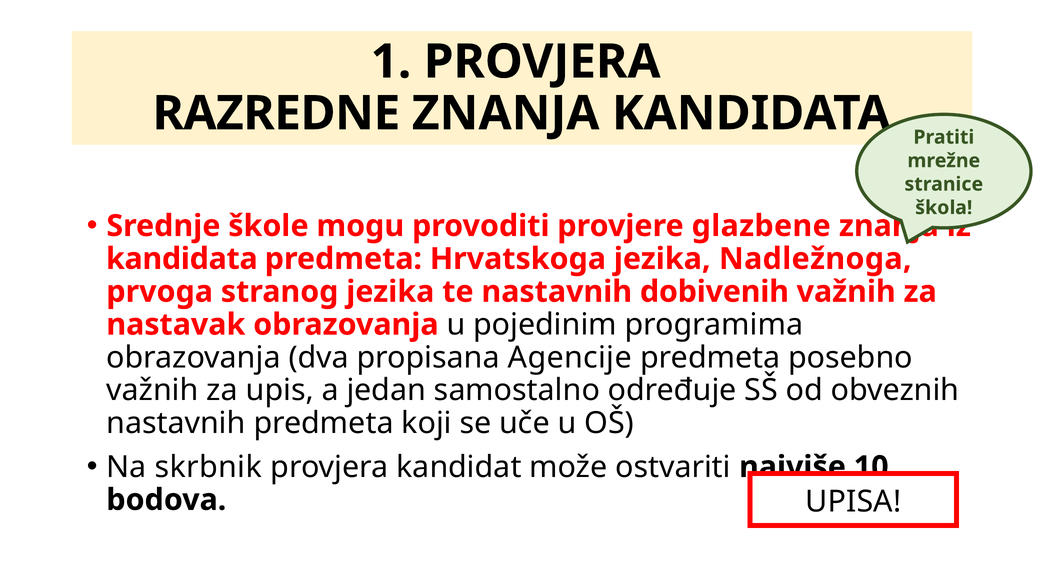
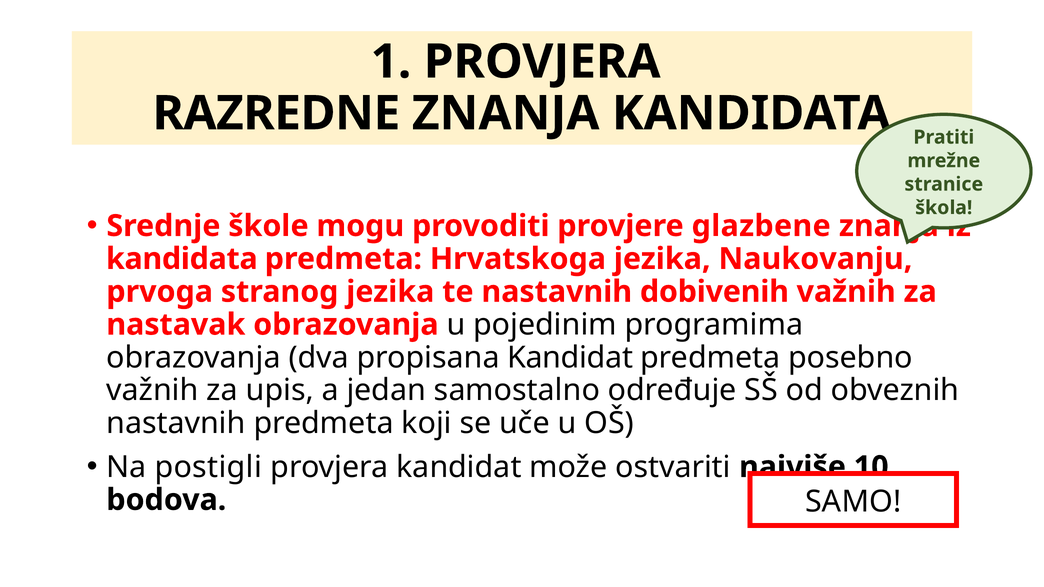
Nadležnoga: Nadležnoga -> Naukovanju (815, 259)
propisana Agencije: Agencije -> Kandidat (570, 358)
skrbnik: skrbnik -> postigli (208, 467)
UPISA: UPISA -> SAMO (853, 502)
